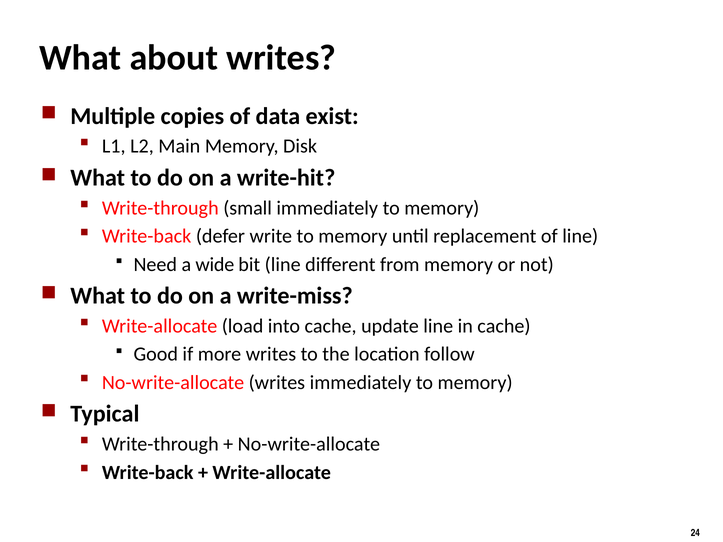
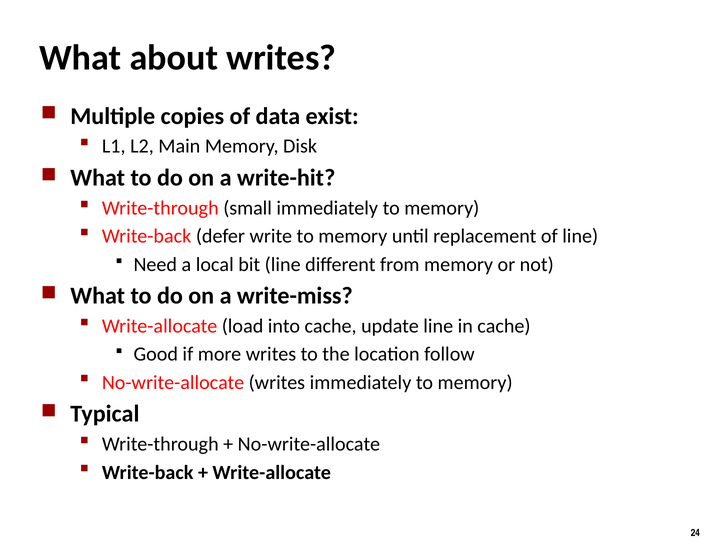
wide: wide -> local (215, 265)
